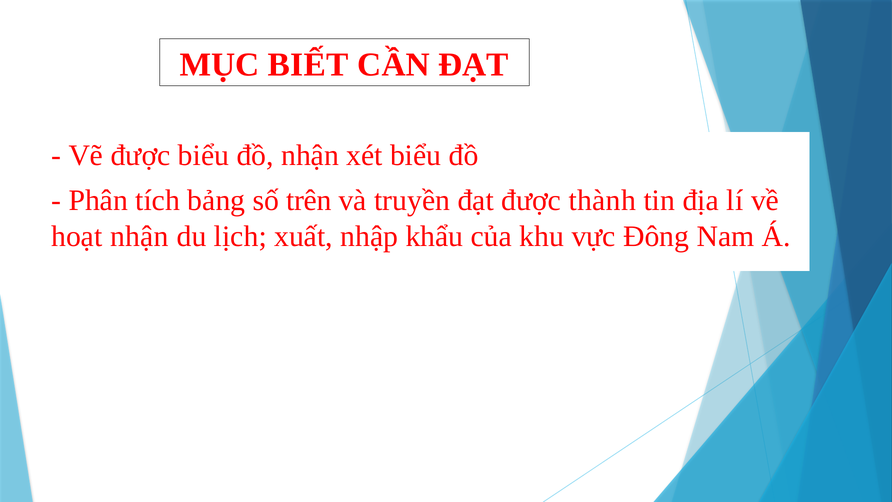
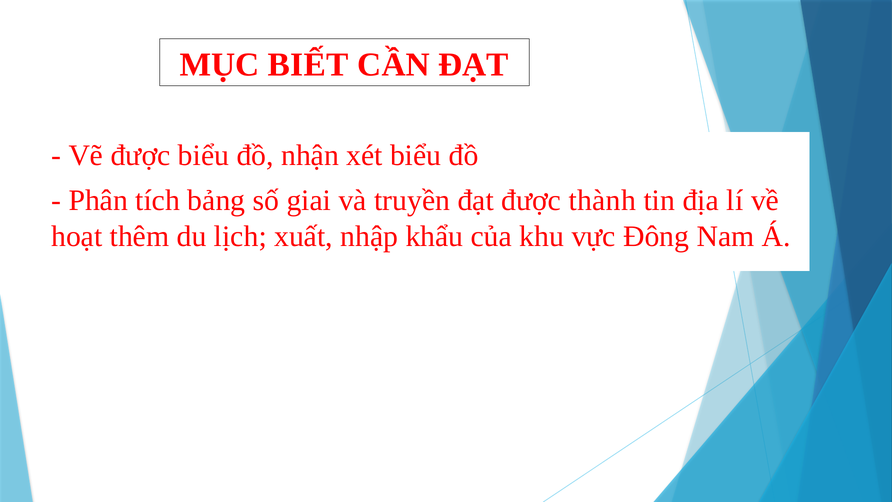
trên: trên -> giai (309, 200)
hoạt nhận: nhận -> thêm (140, 236)
